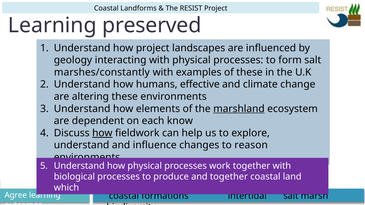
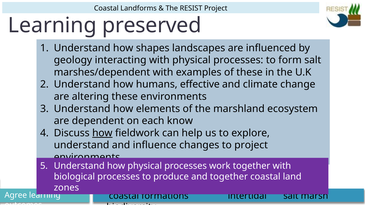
how project: project -> shapes (153, 48)
marshes/constantly: marshes/constantly -> marshes/dependent (102, 72)
marshland underline: present -> none (239, 109)
to reason: reason -> project (251, 145)
which: which -> zones (66, 188)
